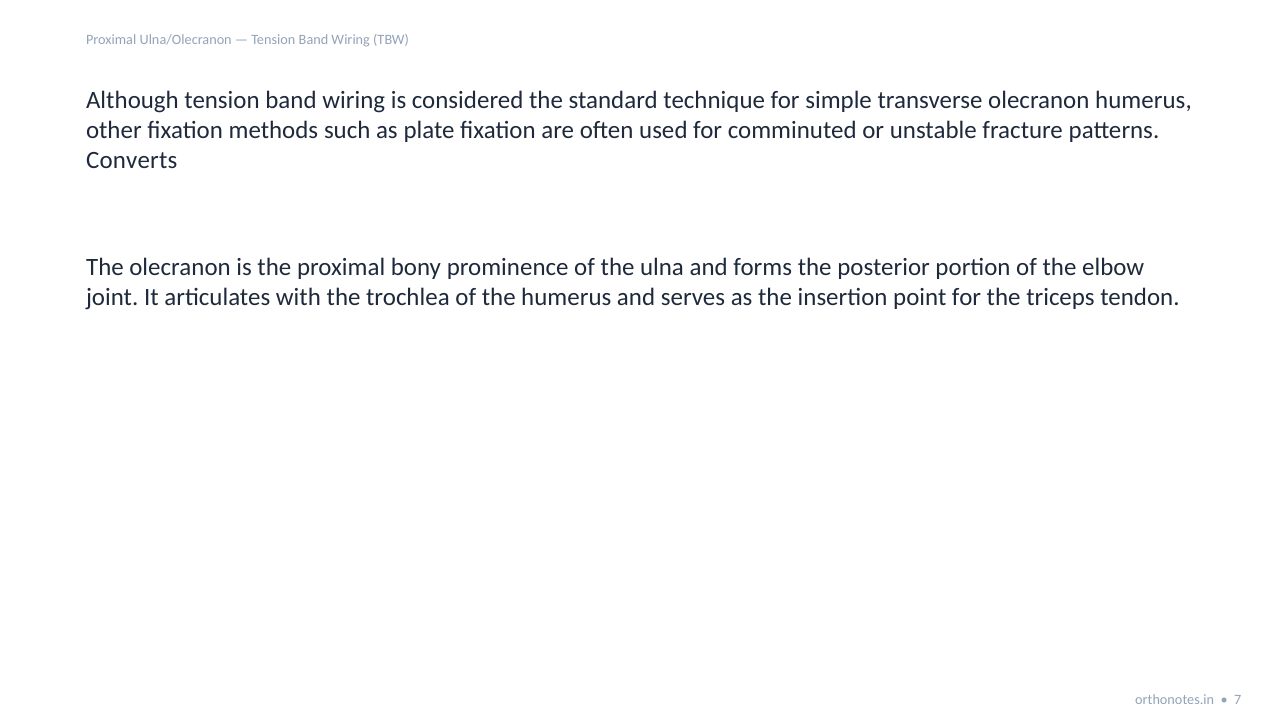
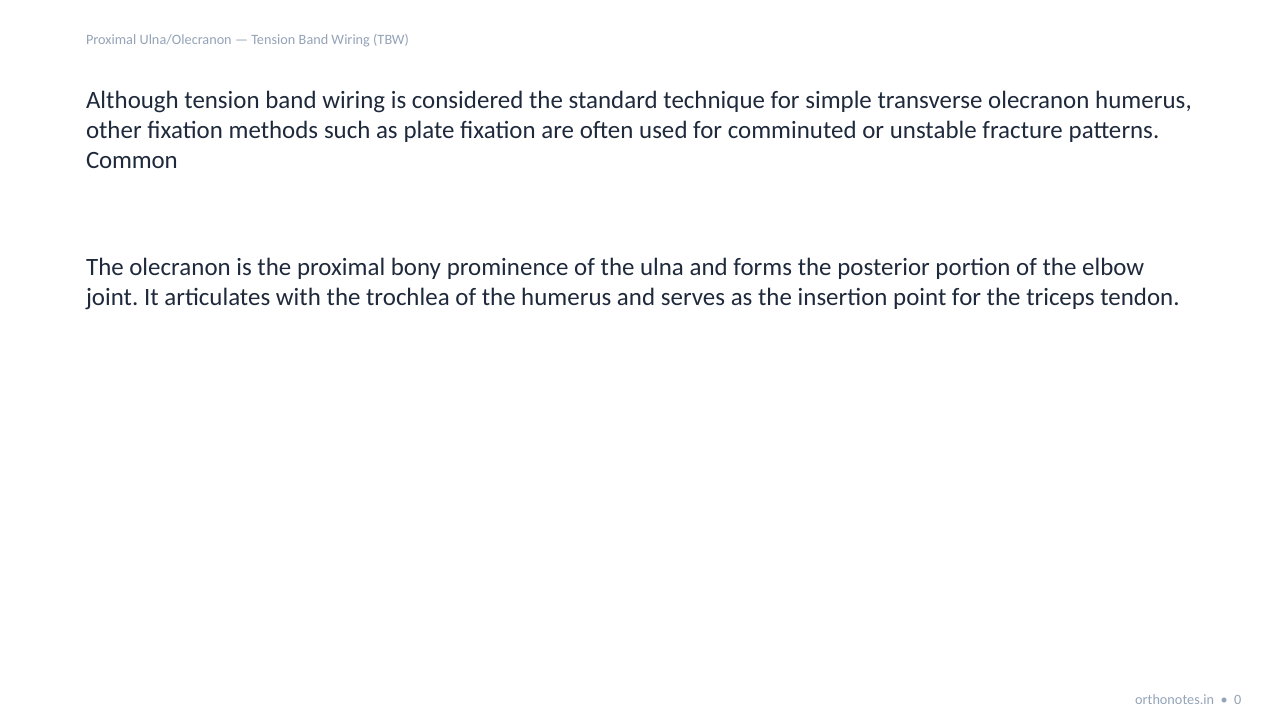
Converts: Converts -> Common (132, 160)
7: 7 -> 0 (1238, 699)
